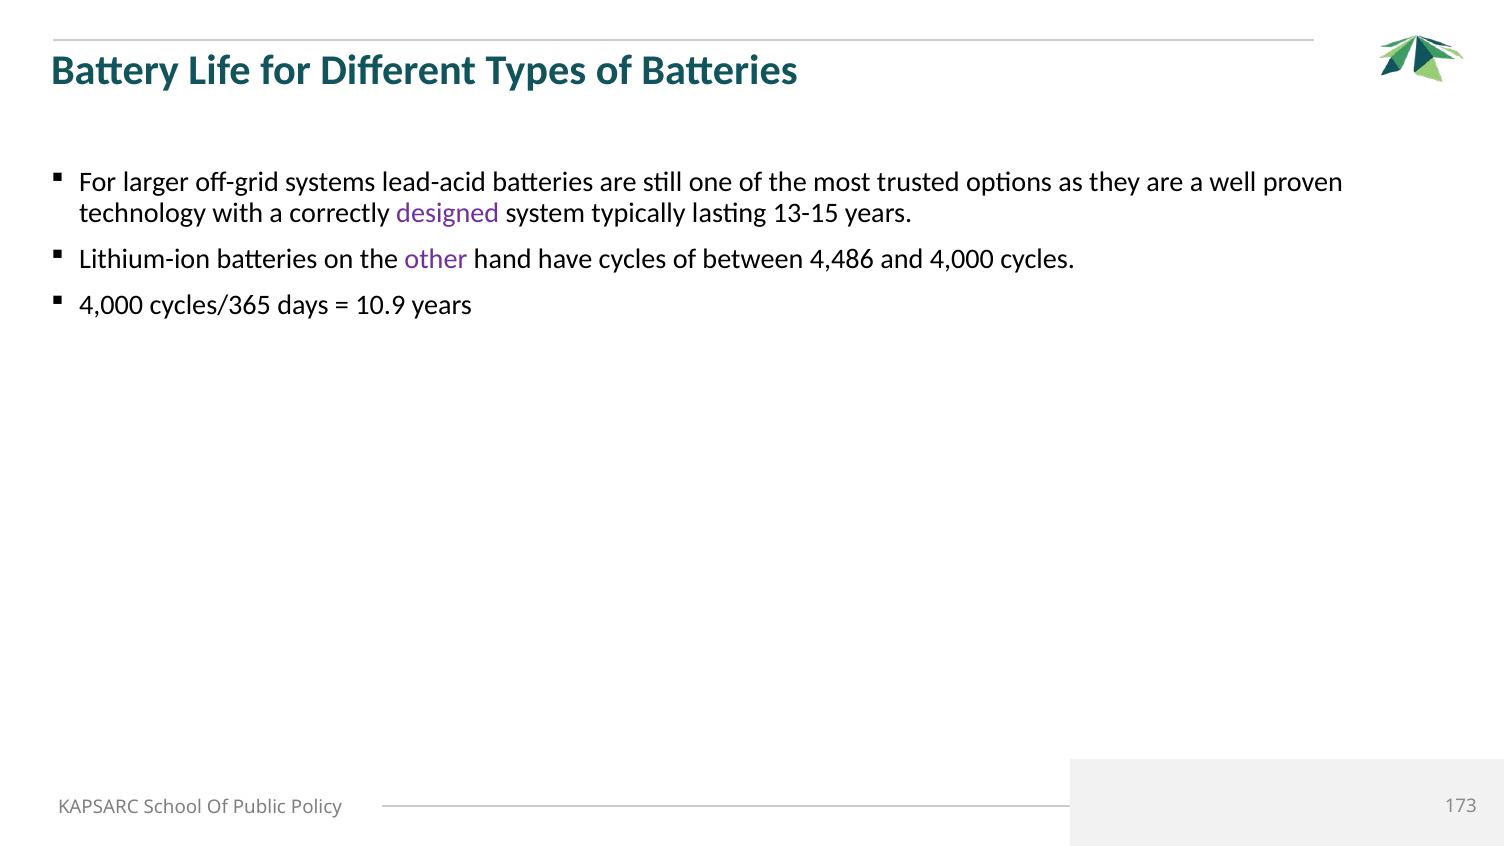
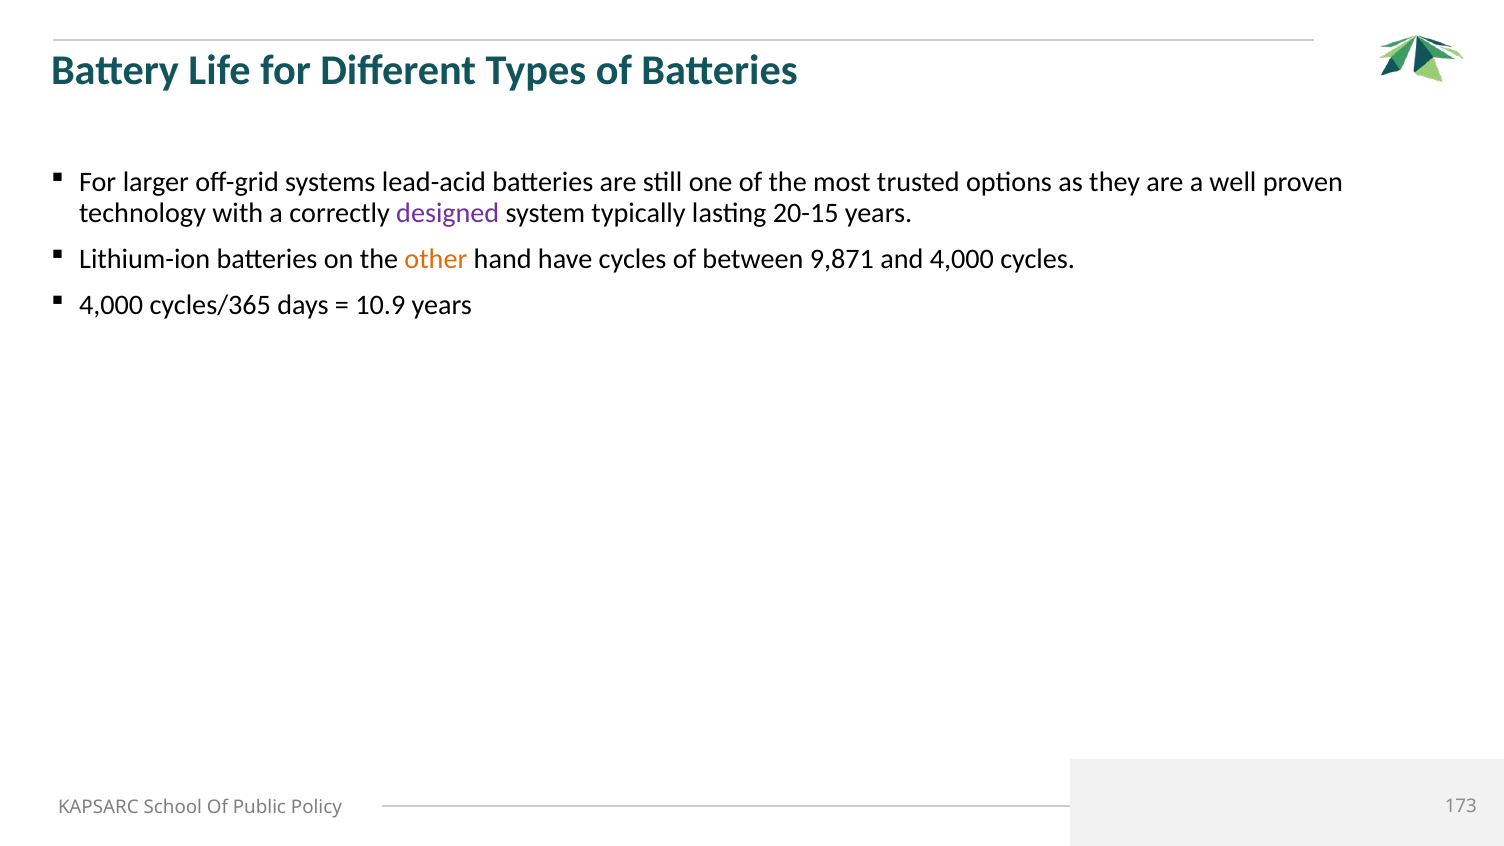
13-15: 13-15 -> 20-15 (806, 213)
other colour: purple -> orange (436, 259)
4,486: 4,486 -> 9,871 (842, 259)
